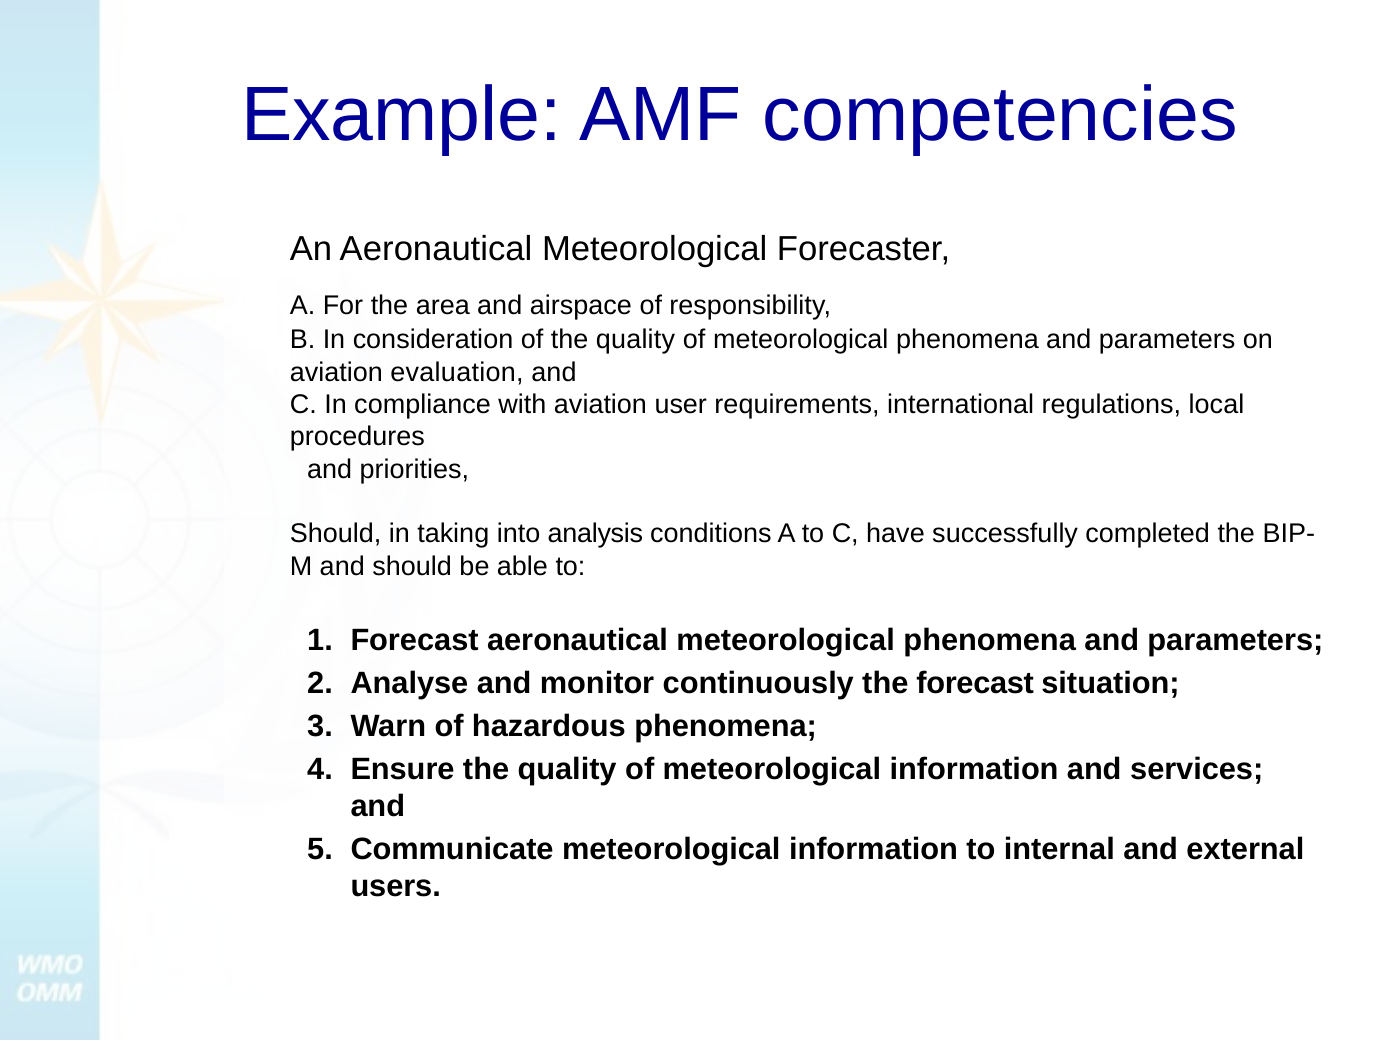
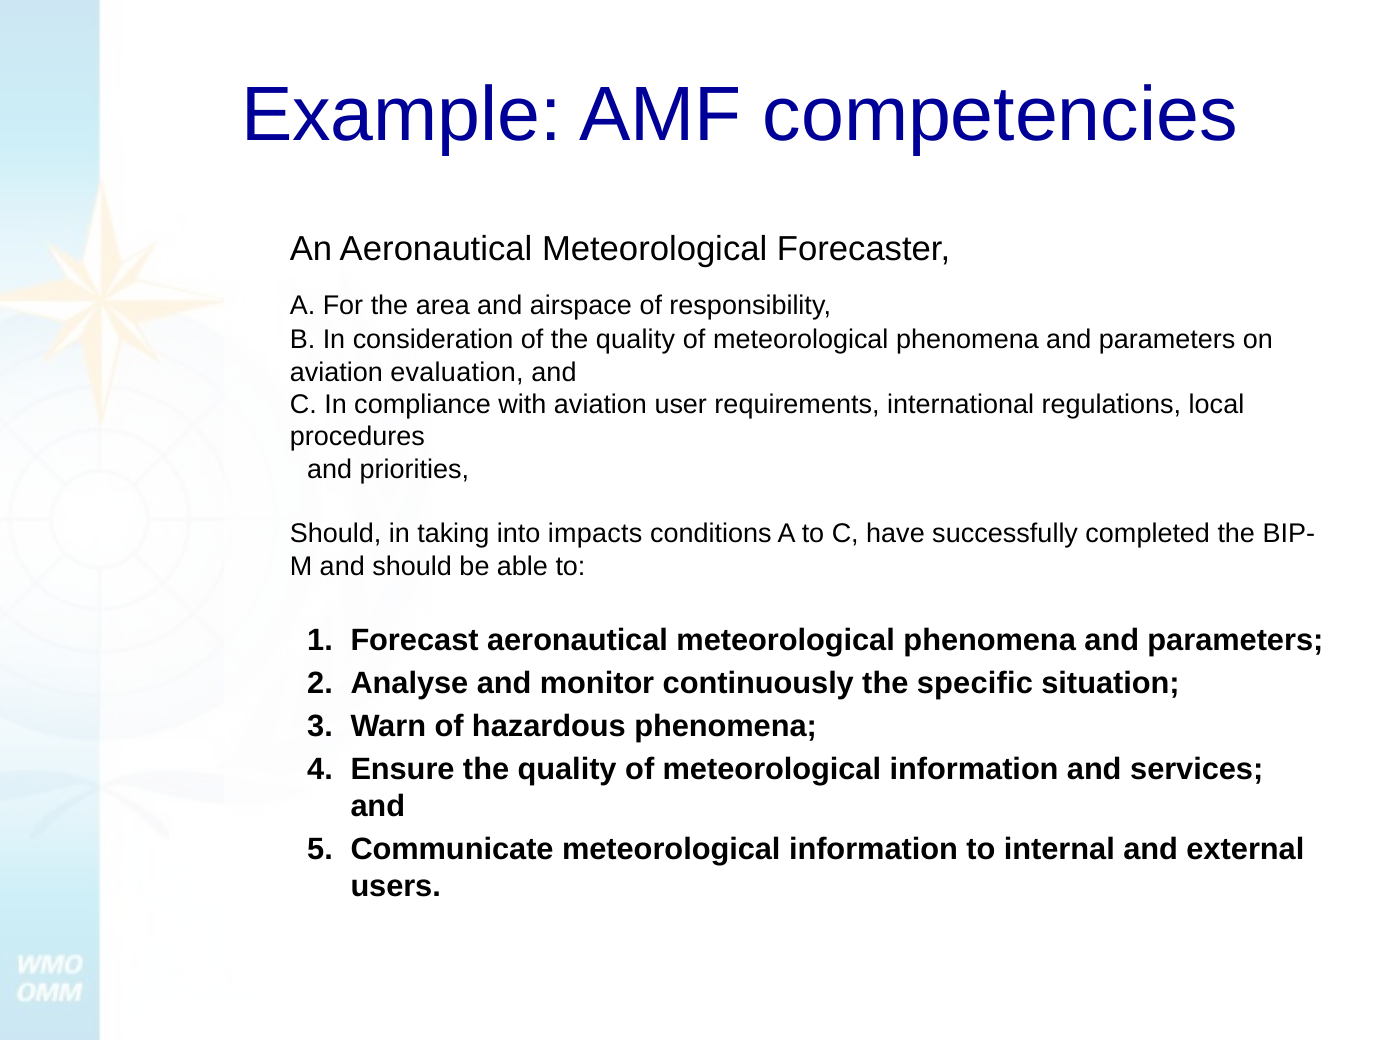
analysis: analysis -> impacts (595, 534)
the forecast: forecast -> specific (975, 683)
